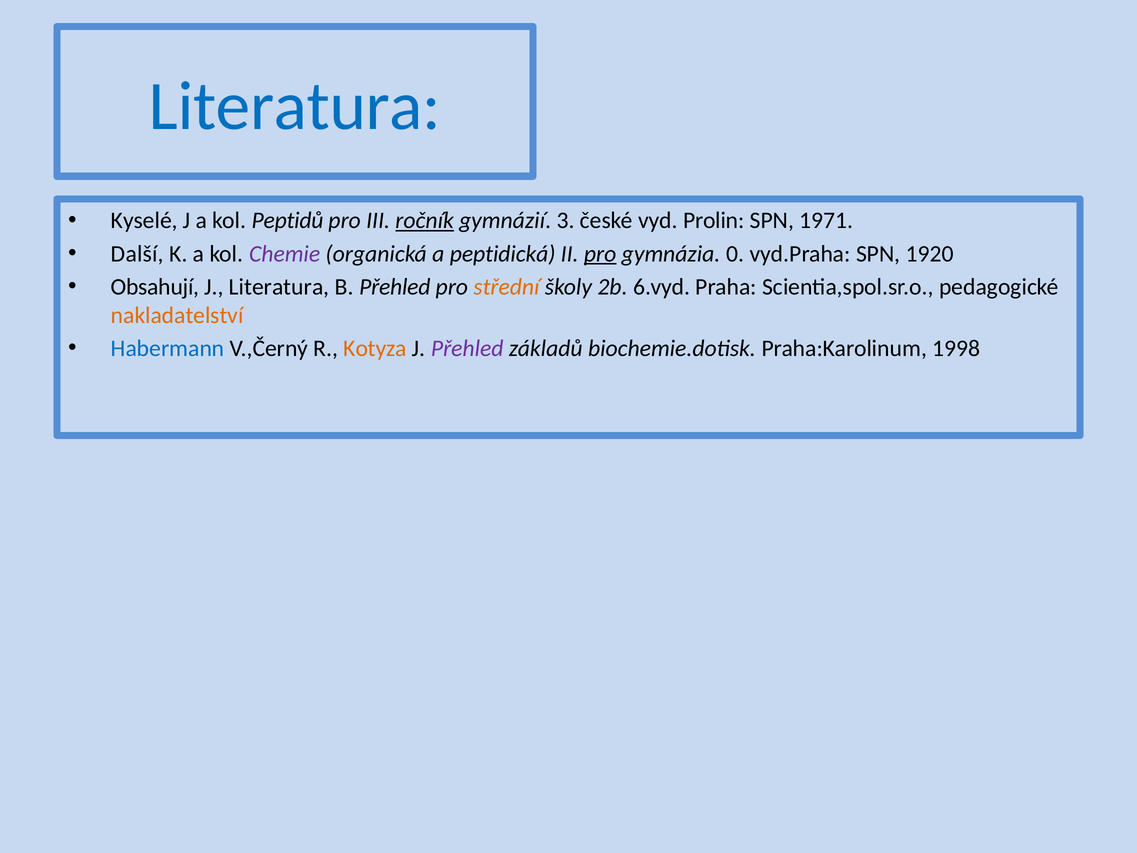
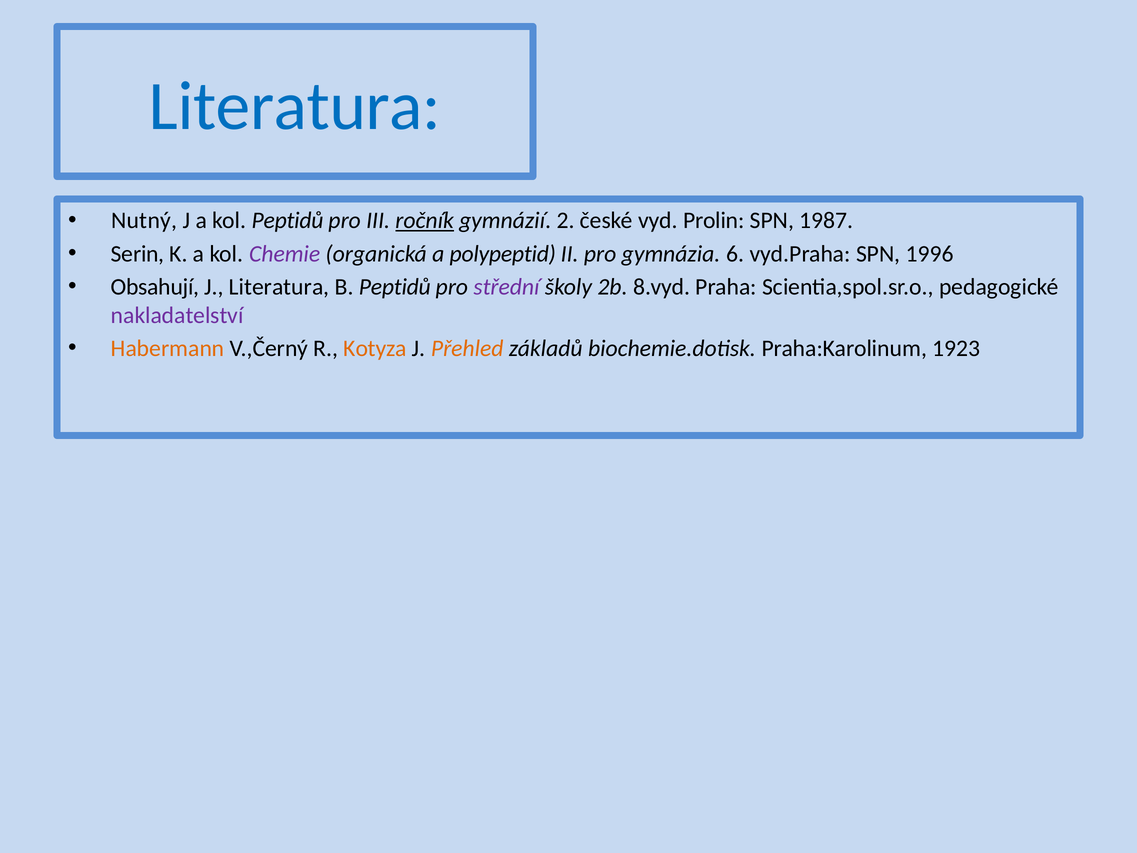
Kyselé: Kyselé -> Nutný (144, 221)
3: 3 -> 2 (566, 221)
1971: 1971 -> 1987 (826, 221)
Další: Další -> Serin (138, 254)
peptidická: peptidická -> polypeptid (503, 254)
pro underline: present -> none (600, 254)
0: 0 -> 6 (735, 254)
1920: 1920 -> 1996 (930, 254)
B Přehled: Přehled -> Peptidů (395, 287)
střední colour: orange -> purple (506, 287)
6.vyd: 6.vyd -> 8.vyd (662, 287)
nakladatelství colour: orange -> purple (177, 315)
Habermann colour: blue -> orange (168, 348)
Přehled colour: purple -> orange (467, 348)
1998: 1998 -> 1923 (956, 348)
